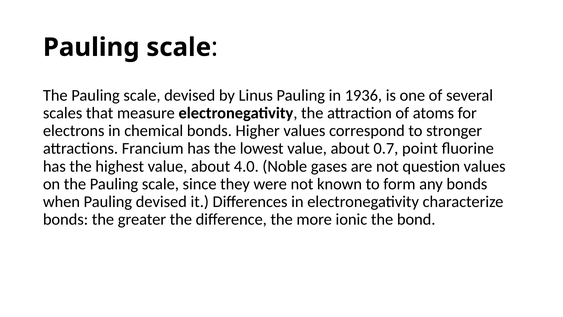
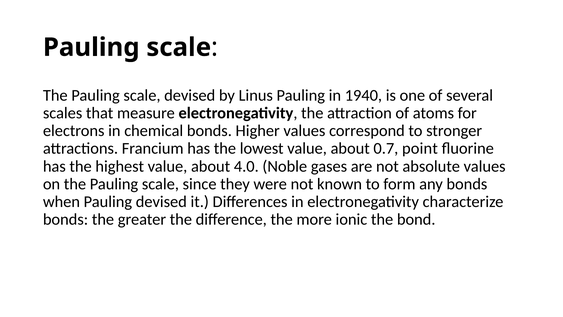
1936: 1936 -> 1940 (363, 95)
question: question -> absolute (431, 166)
